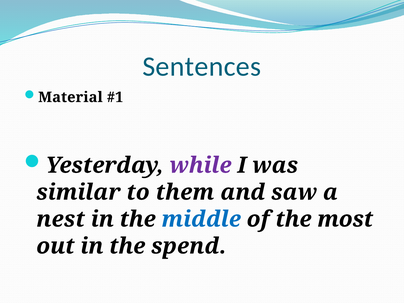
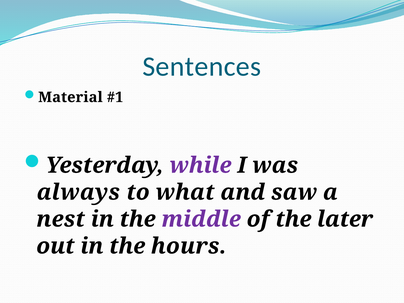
similar: similar -> always (78, 192)
them: them -> what (185, 192)
middle colour: blue -> purple (201, 219)
most: most -> later (345, 219)
spend: spend -> hours (189, 246)
